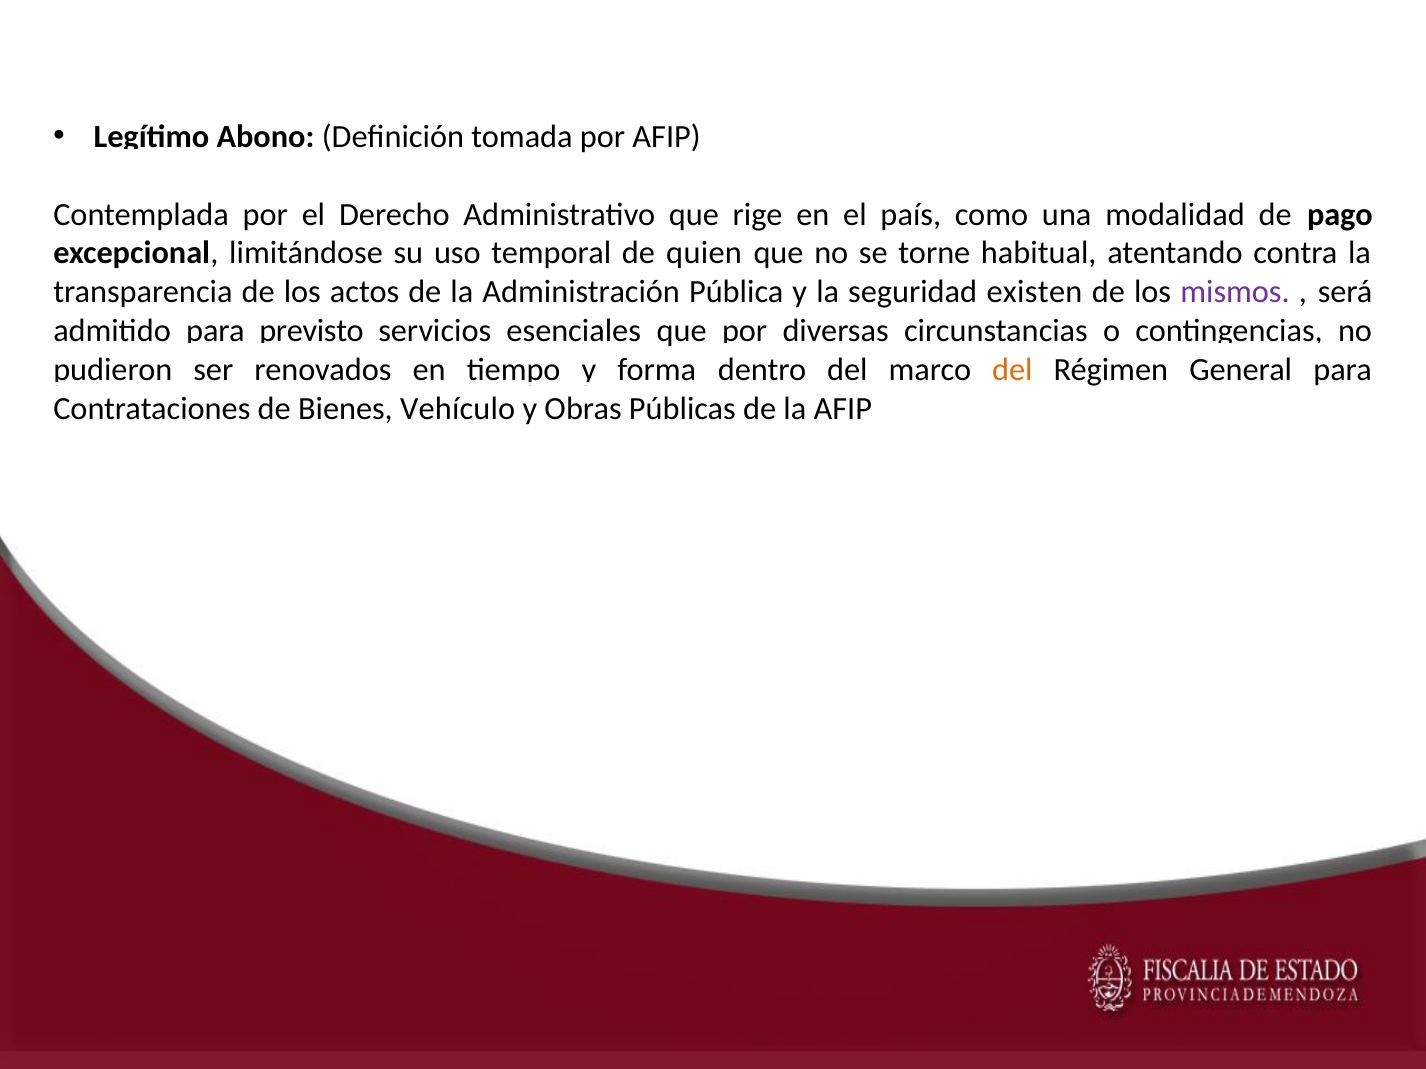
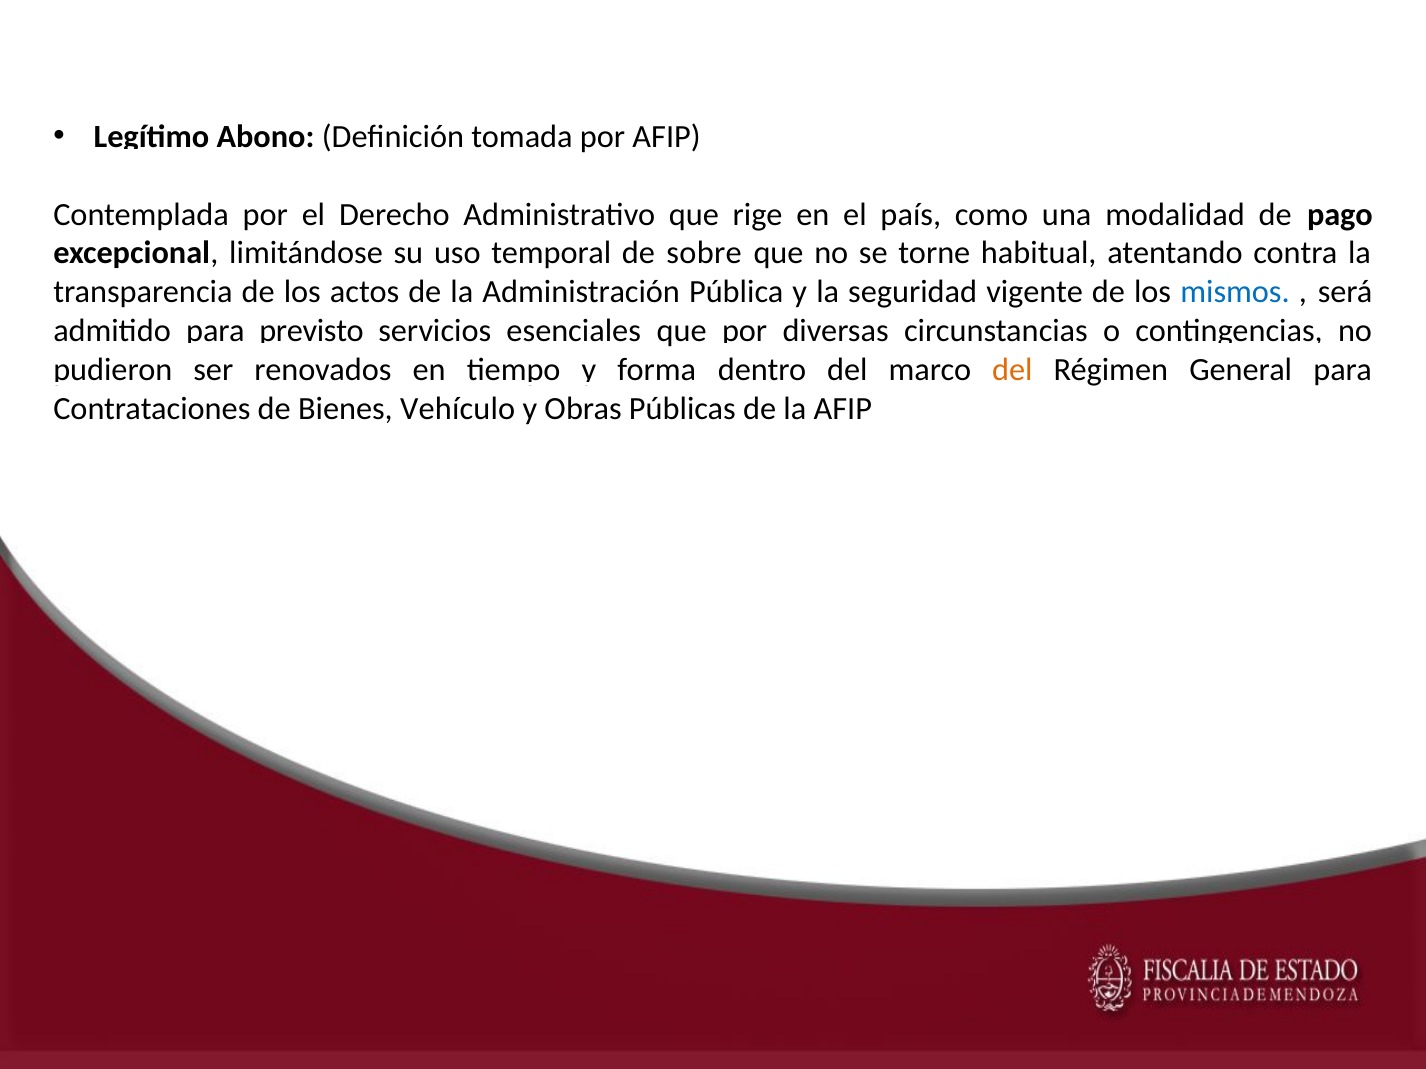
quien: quien -> sobre (704, 253)
existen: existen -> vigente (1035, 292)
mismos colour: purple -> blue (1235, 292)
